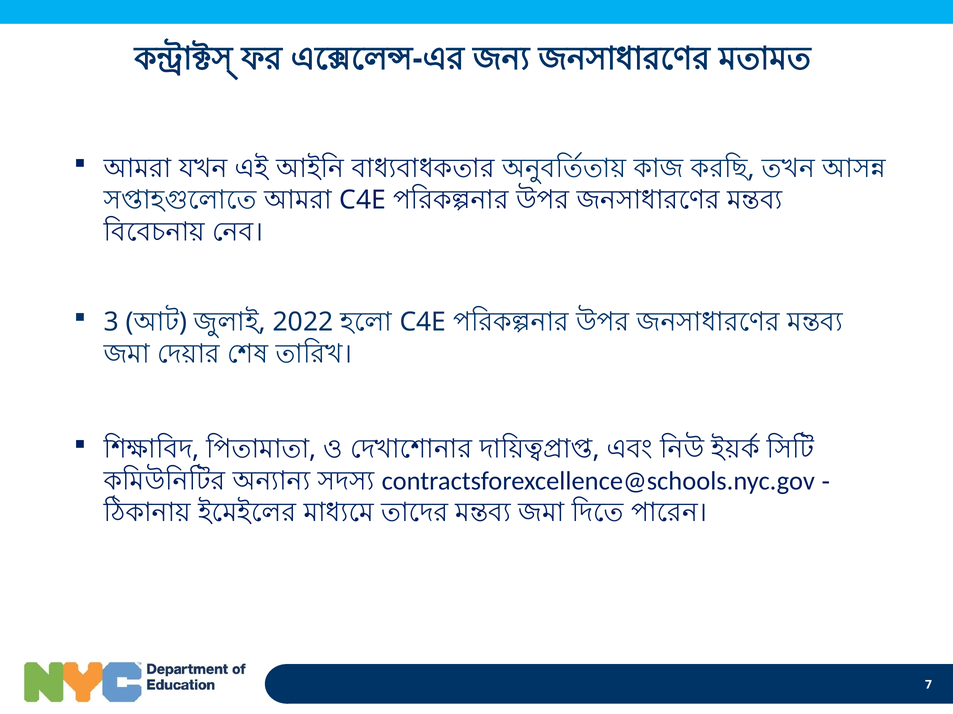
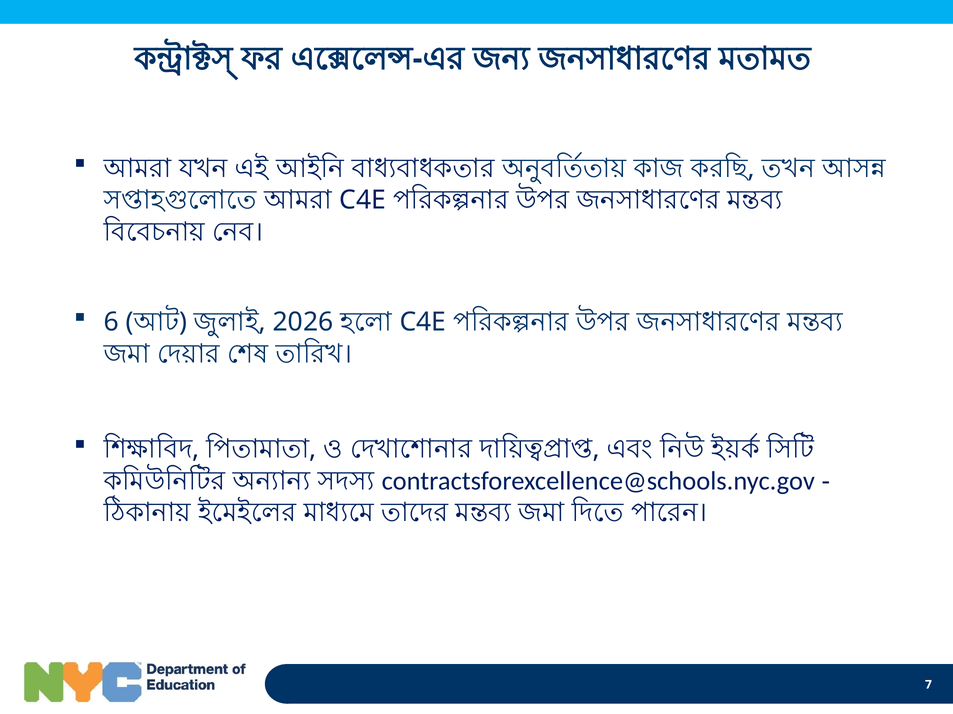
3: 3 -> 6 (111, 323)
2022: 2022 -> 2026 (303, 323)
